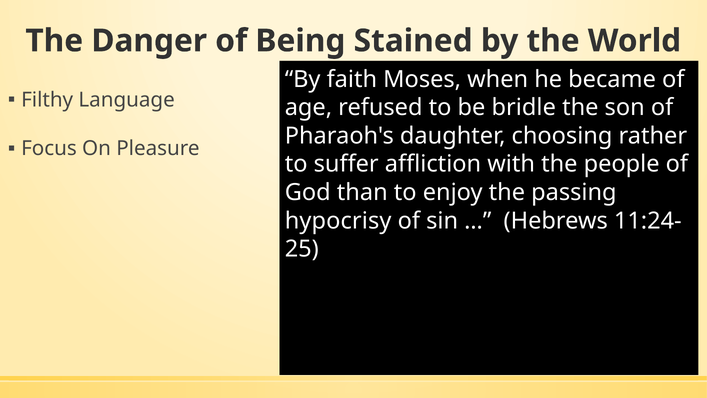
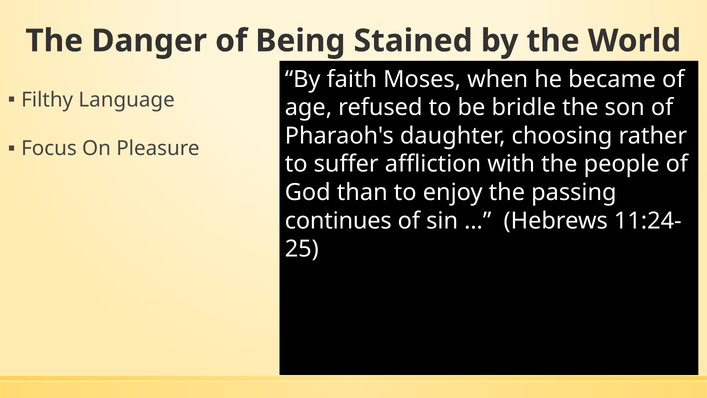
hypocrisy: hypocrisy -> continues (338, 221)
